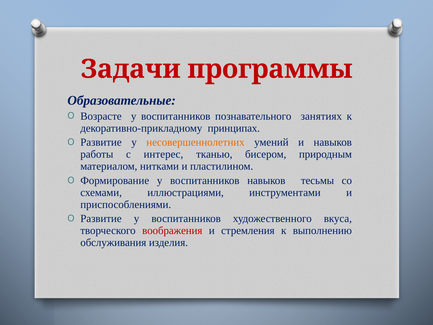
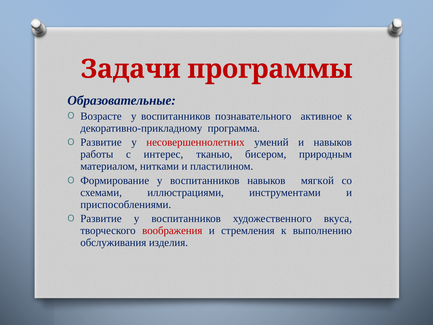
занятиях: занятиях -> активное (321, 116)
принципах: принципах -> программа (234, 128)
несовершеннолетних colour: orange -> red (195, 142)
тесьмы: тесьмы -> мягкой (317, 180)
